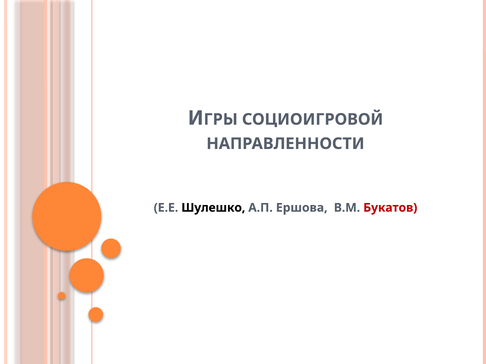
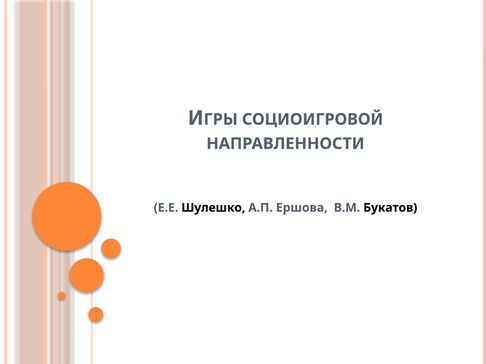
Букатов colour: red -> black (390, 208)
